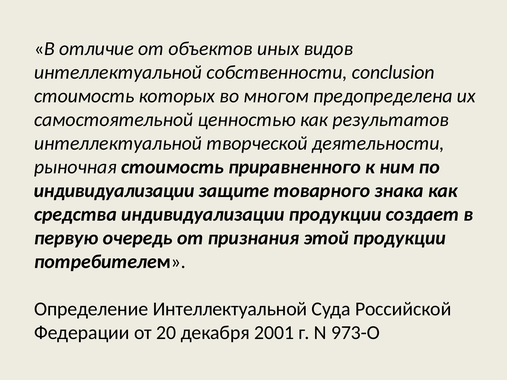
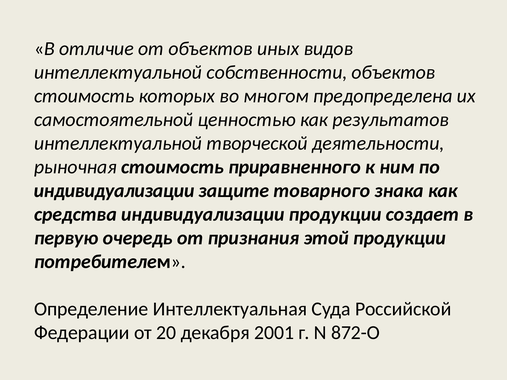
собственности conclusion: conclusion -> объектов (393, 72)
Определение Интеллектуальной: Интеллектуальной -> Интеллектуальная (230, 309)
973-О: 973-О -> 872-О (356, 333)
